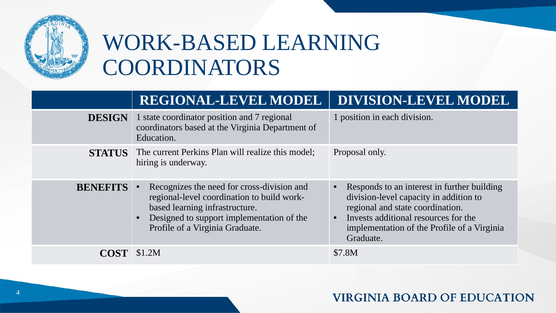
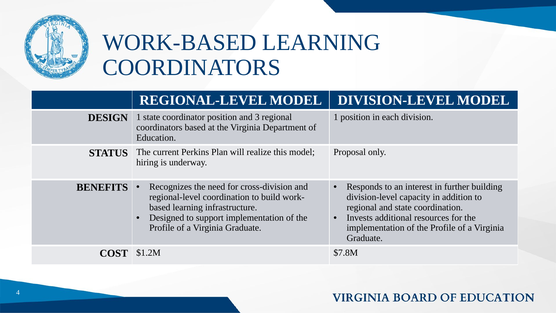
7: 7 -> 3 (257, 117)
